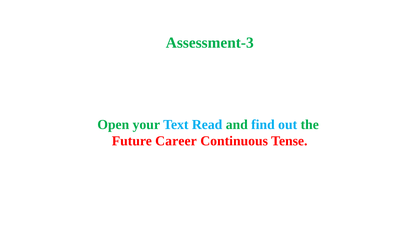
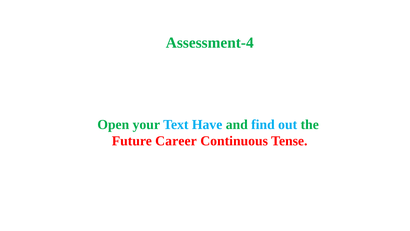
Assessment-3: Assessment-3 -> Assessment-4 (210, 43)
Read: Read -> Have (207, 124)
